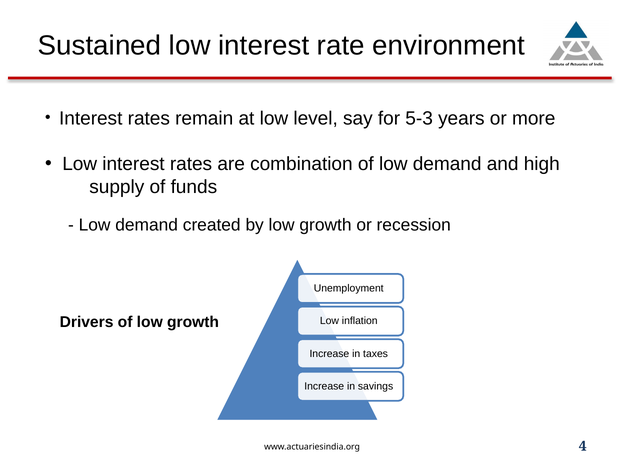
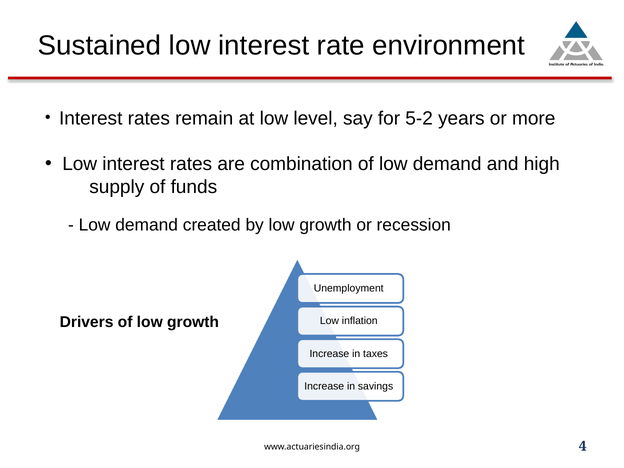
5-3: 5-3 -> 5-2 (419, 118)
